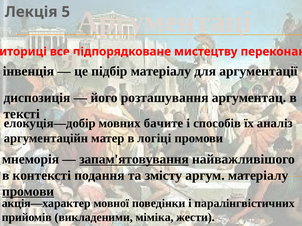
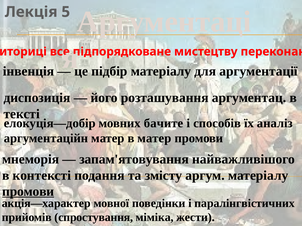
в логіці: логіці -> матер (154, 139)
запам'ятовування underline: present -> none (134, 160)
викладеними: викладеними -> спростування (94, 218)
